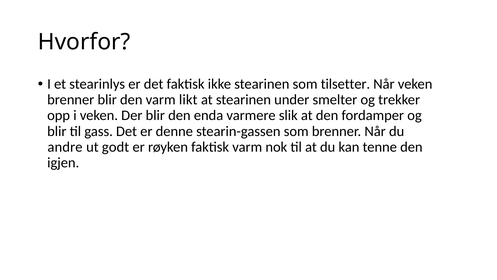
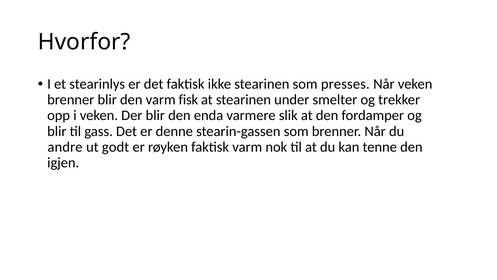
tilsetter: tilsetter -> presses (345, 84)
likt: likt -> fisk (188, 100)
